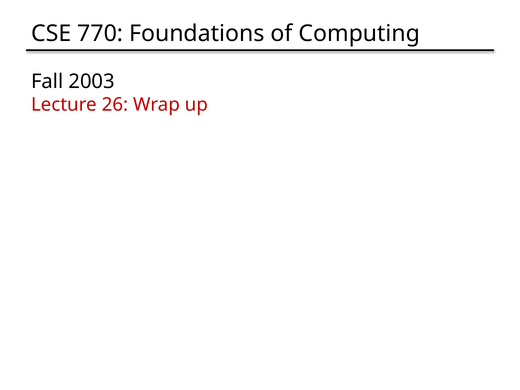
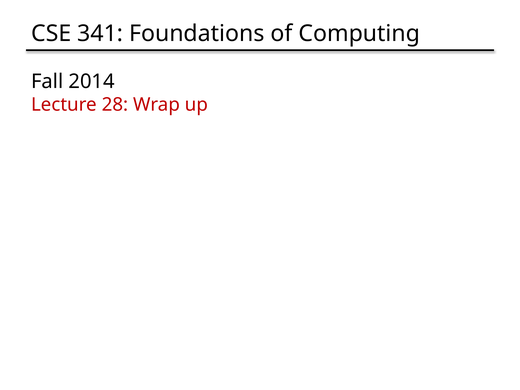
770: 770 -> 341 (100, 34)
2003: 2003 -> 2014 (92, 81)
26: 26 -> 28 (115, 105)
